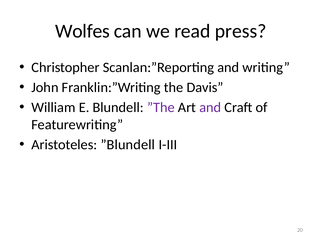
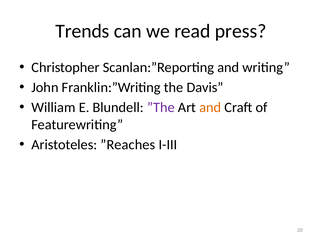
Wolfes: Wolfes -> Trends (82, 31)
and colour: purple -> orange (210, 108)
”Blundell: ”Blundell -> ”Reaches (128, 145)
